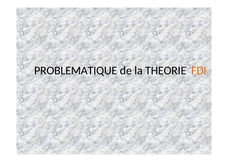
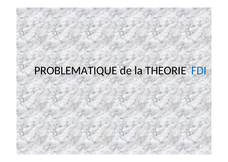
FDI colour: orange -> blue (199, 70)
